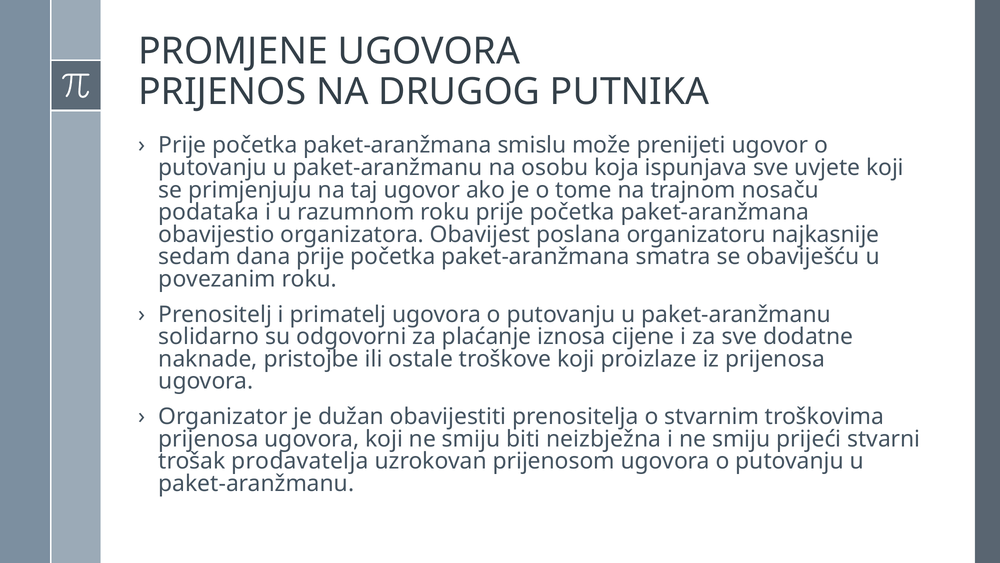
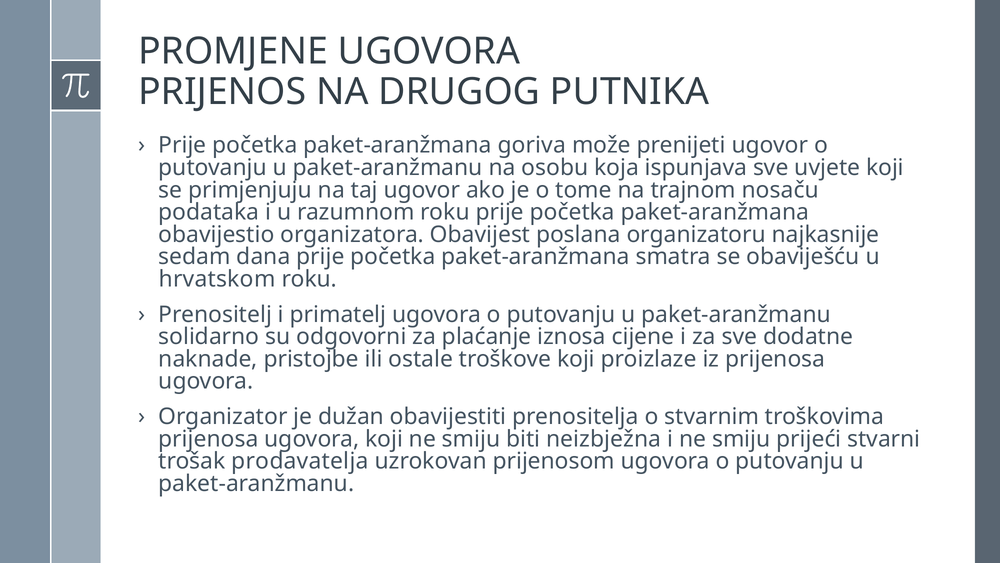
smislu: smislu -> goriva (532, 145)
povezanim: povezanim -> hrvatskom (217, 279)
